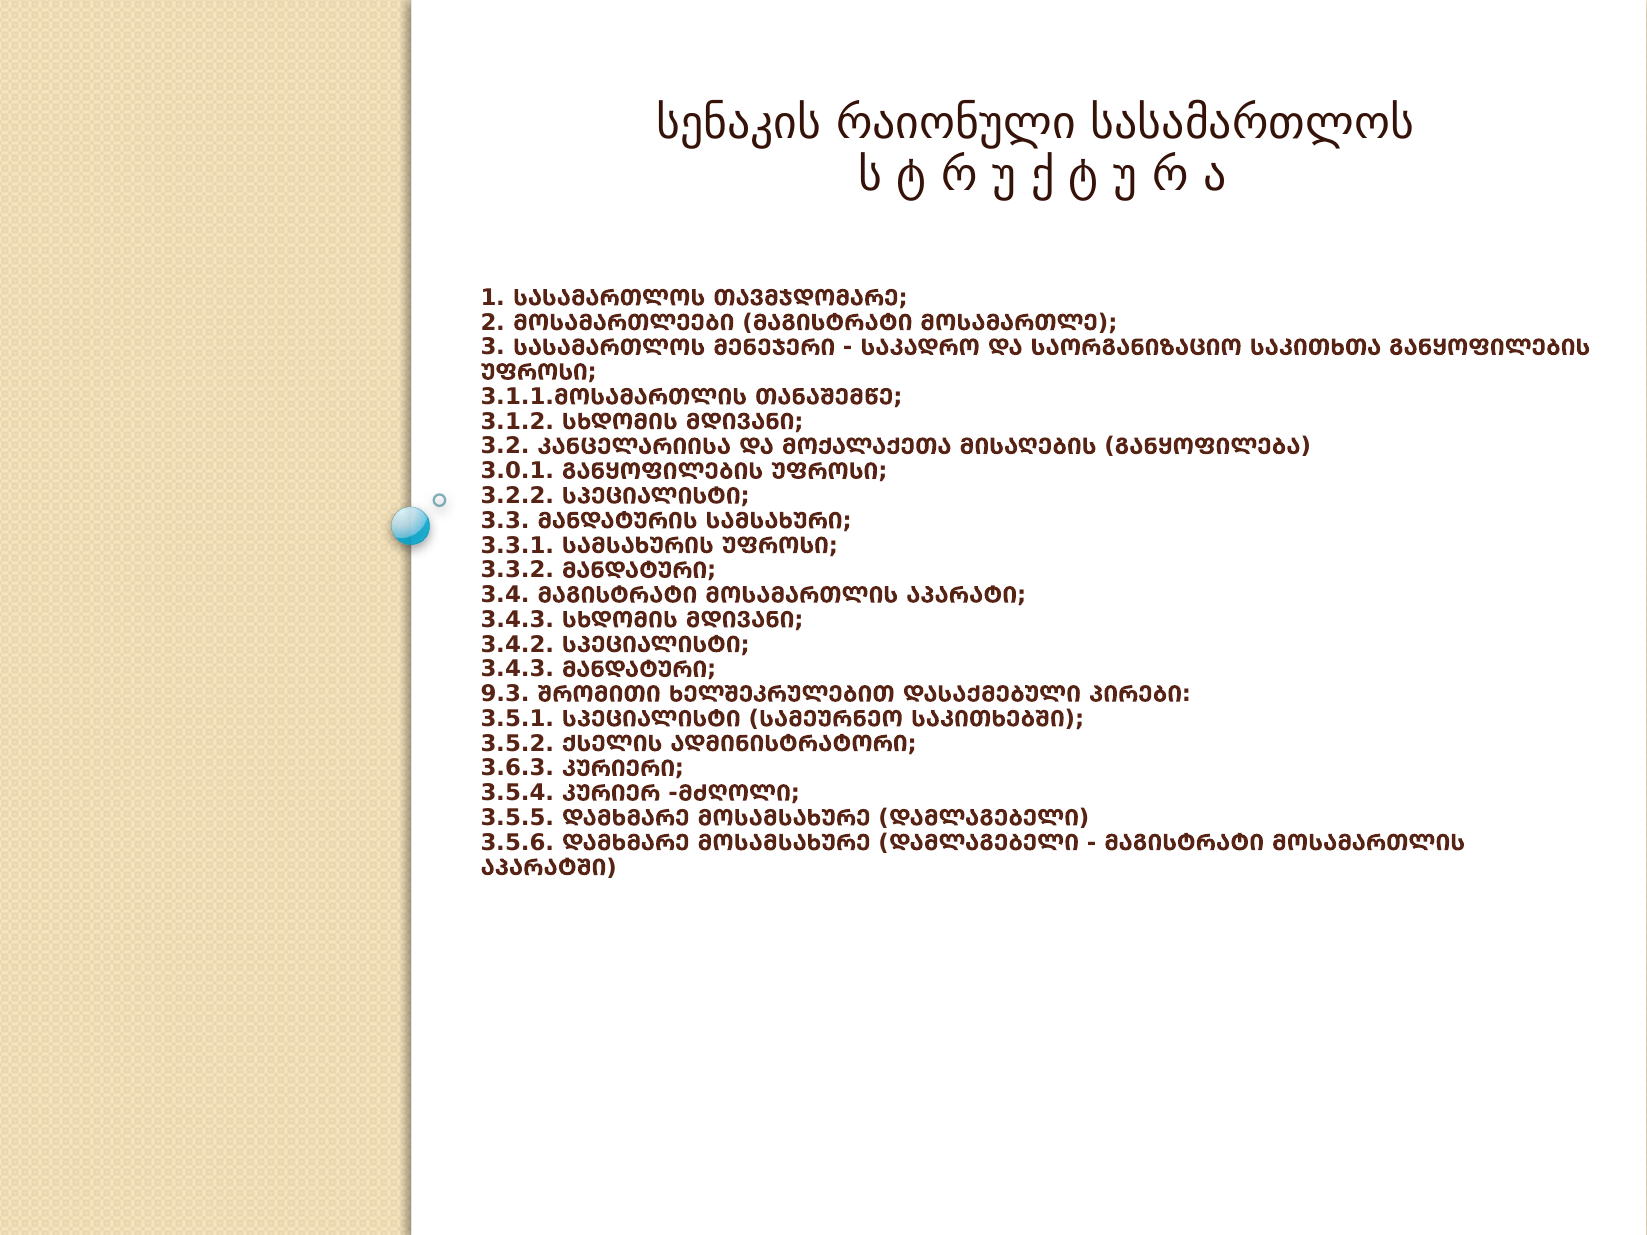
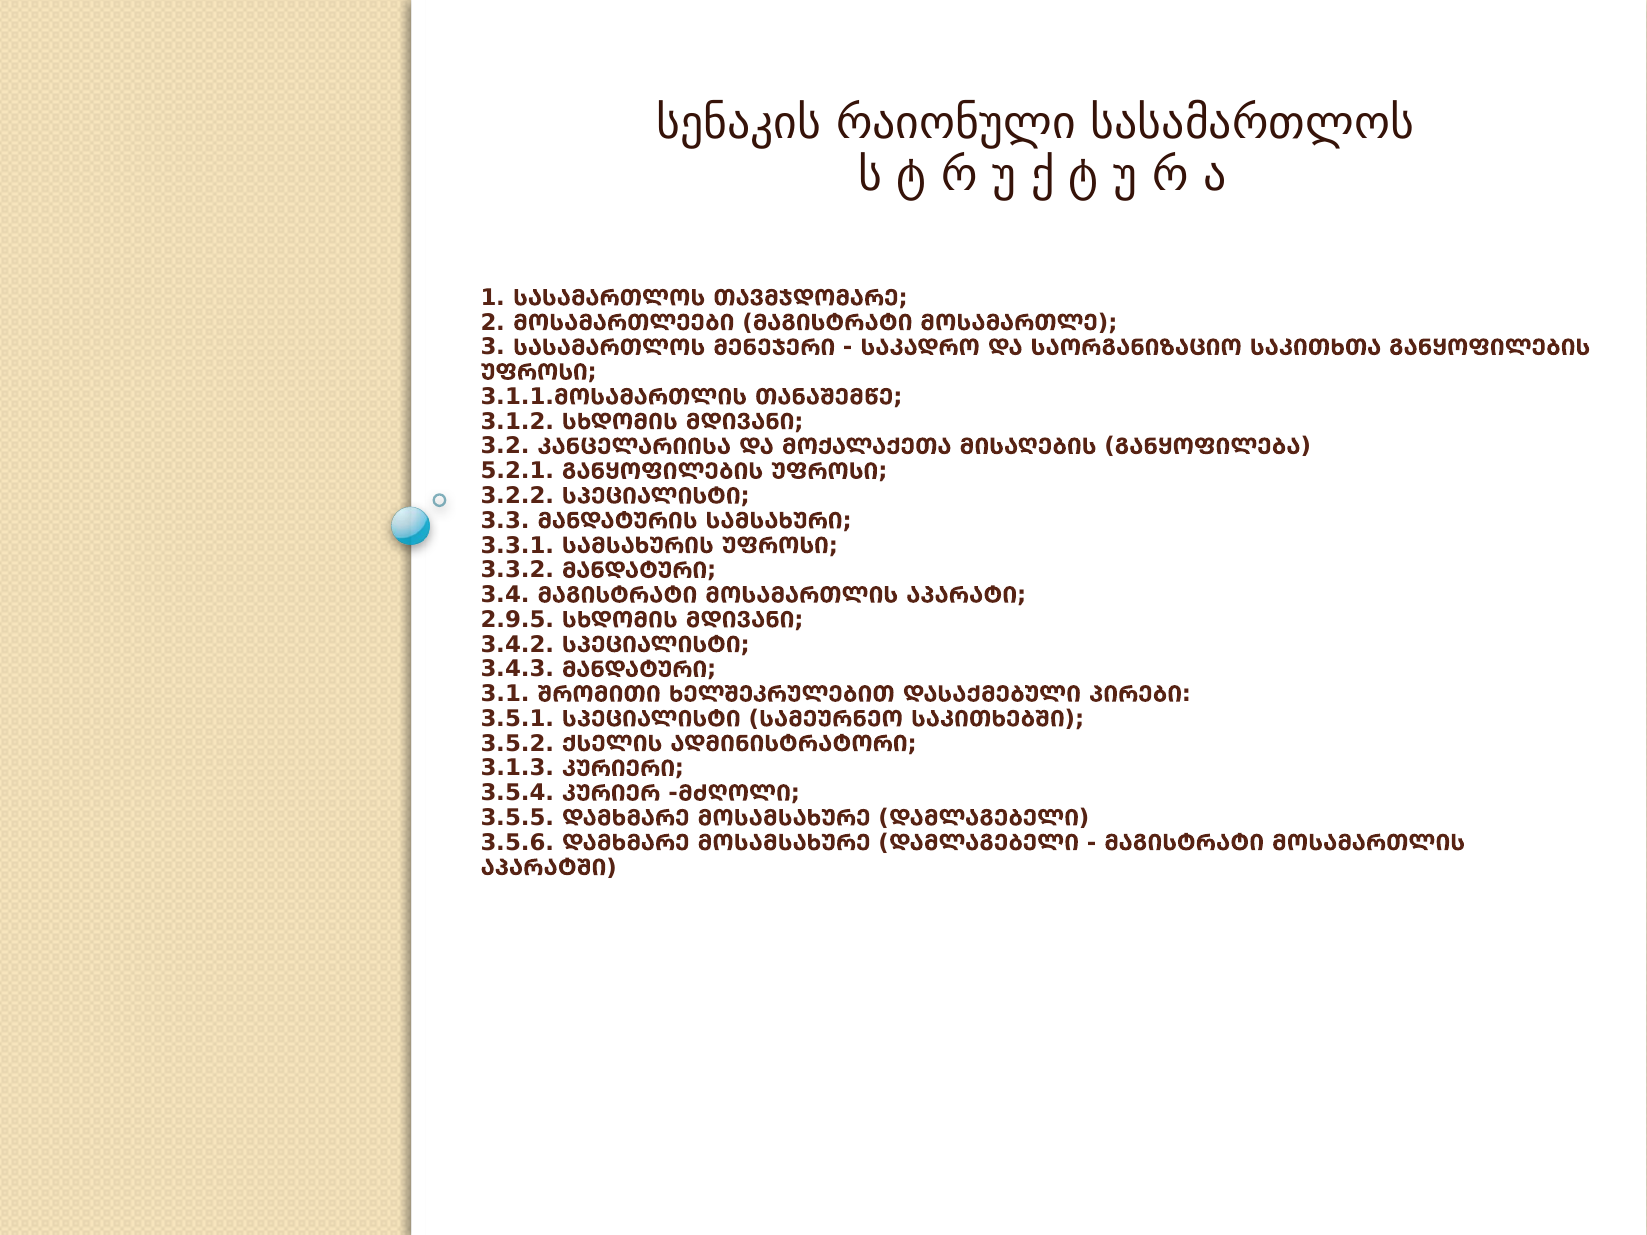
3.0.1: 3.0.1 -> 5.2.1 (517, 471)
3.4.3: 3.4.3 -> 2.9.5 (517, 620)
9.3: 9.3 -> 3.1 (505, 694)
3.6.3: 3.6.3 -> 3.1.3 (517, 769)
